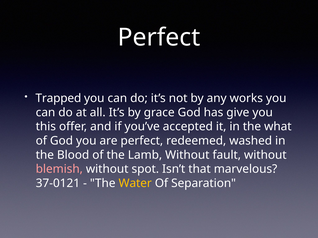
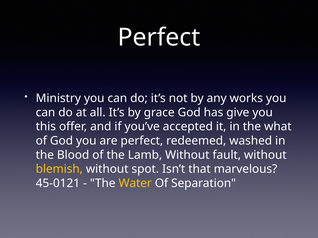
Trapped: Trapped -> Ministry (58, 99)
blemish colour: pink -> yellow (59, 169)
37-0121: 37-0121 -> 45-0121 (58, 184)
